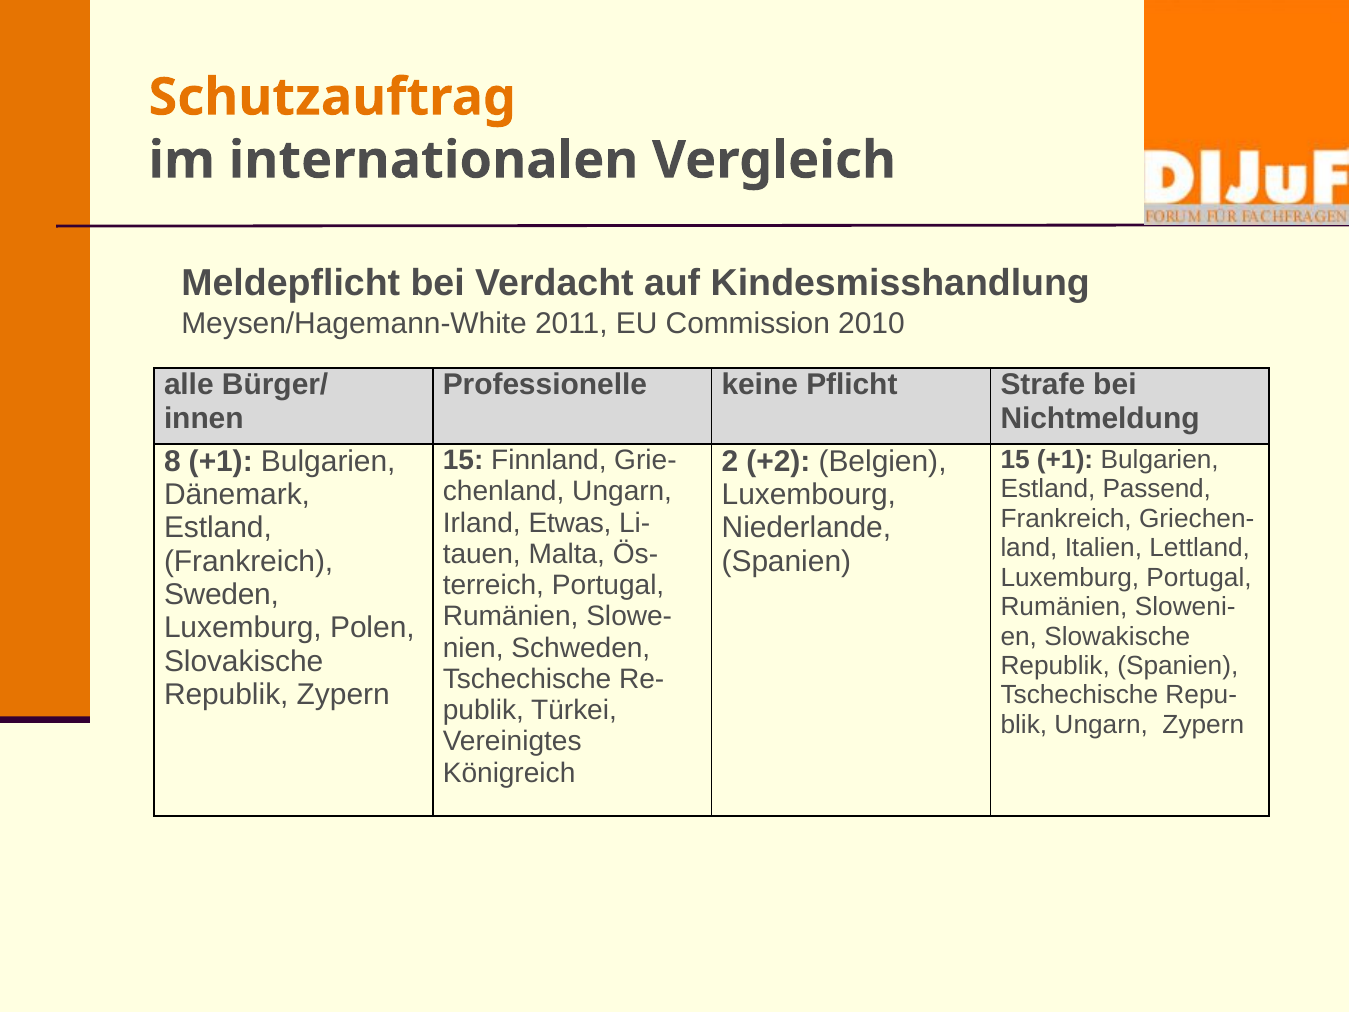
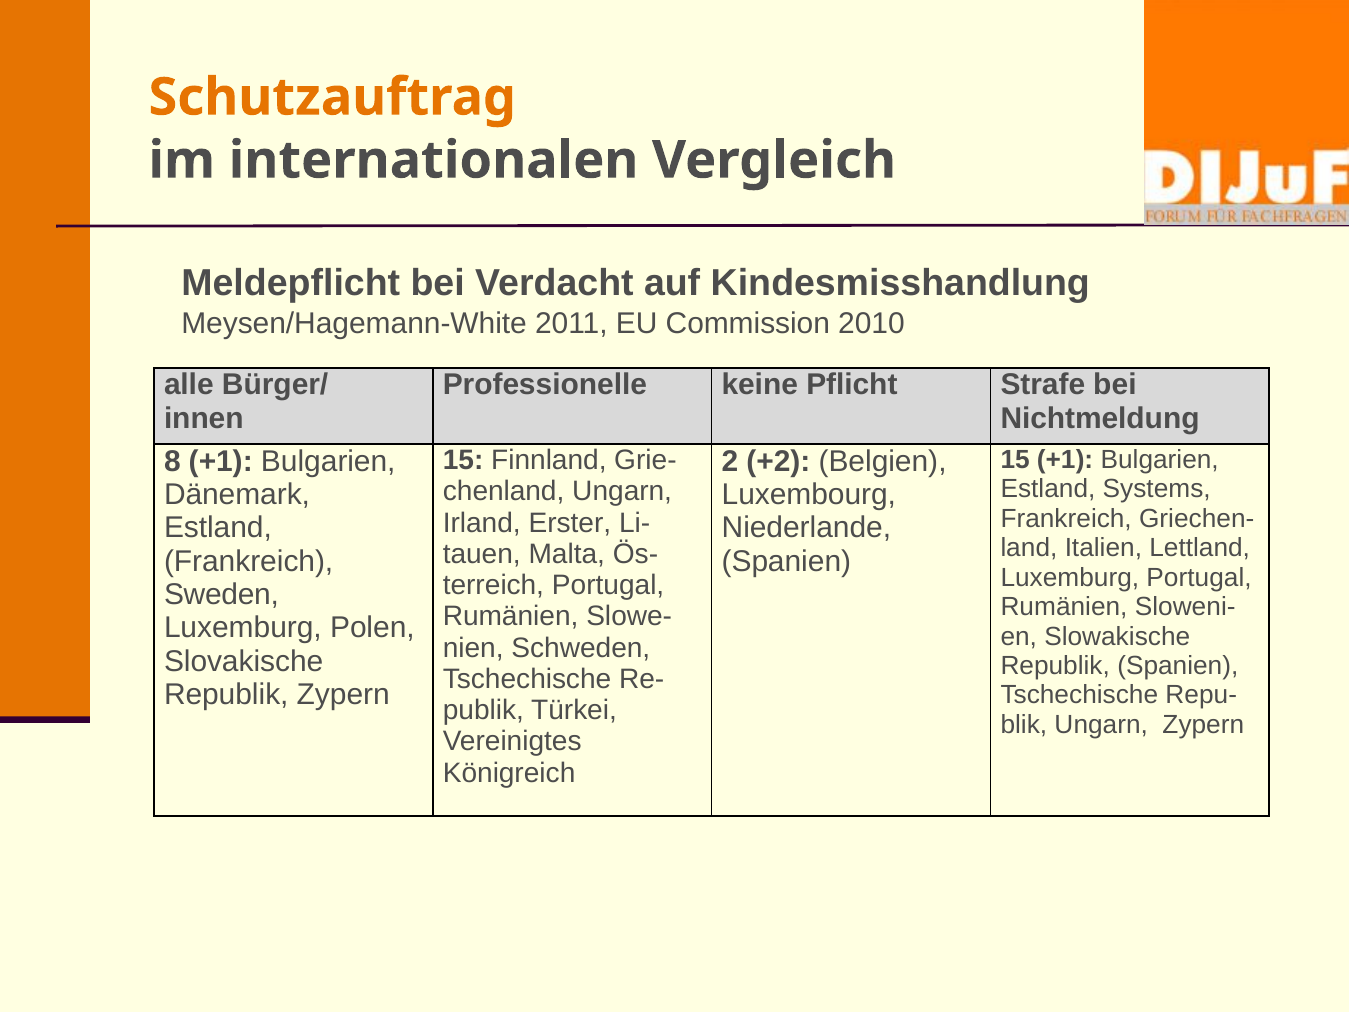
Passend: Passend -> Systems (1157, 489)
Etwas: Etwas -> Erster (570, 523)
